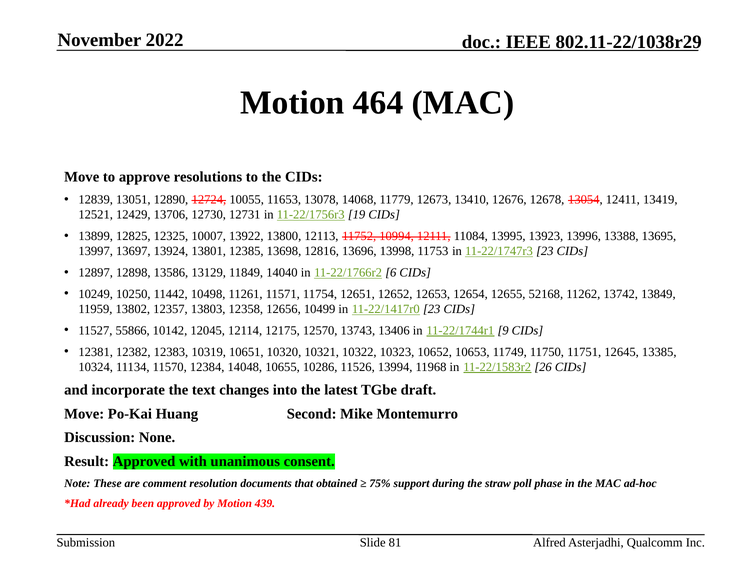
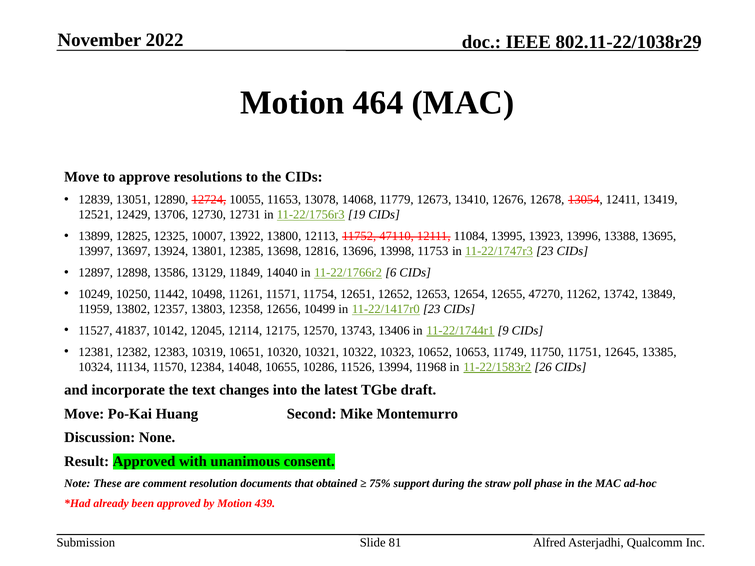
10994: 10994 -> 47110 (397, 236)
52168: 52168 -> 47270 (546, 294)
55866: 55866 -> 41837 (133, 331)
